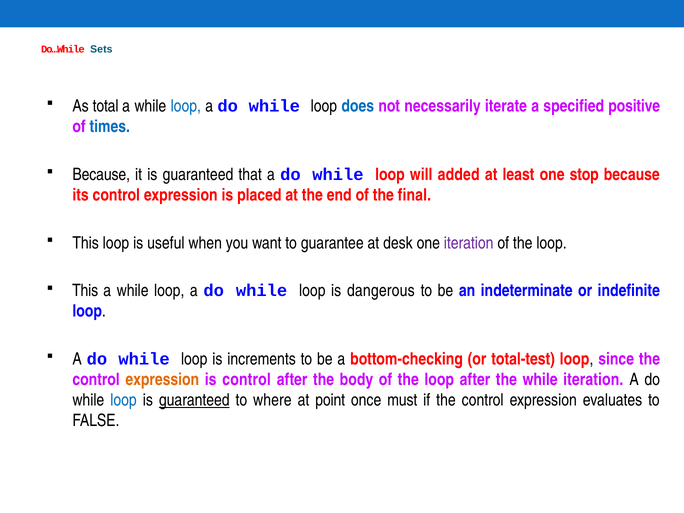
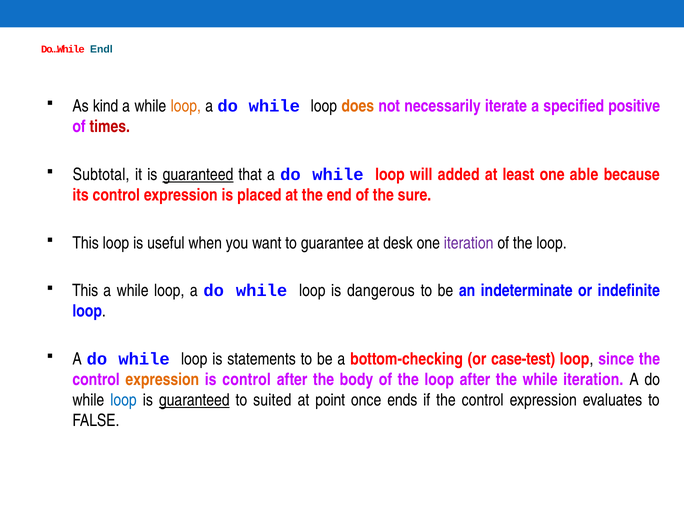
Sets: Sets -> Endl (101, 49)
total: total -> kind (106, 106)
loop colour: blue -> orange (186, 106)
does colour: blue -> orange (358, 106)
times colour: blue -> red (110, 127)
Because: Because -> Subtotal (101, 174)
guaranteed underline: none -> present (198, 174)
stop: stop -> able (584, 174)
final: final -> sure (414, 195)
increments: increments -> statements (262, 359)
total-test: total-test -> case-test (523, 359)
where: where -> suited (272, 400)
must: must -> ends (402, 400)
